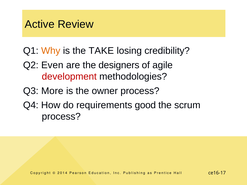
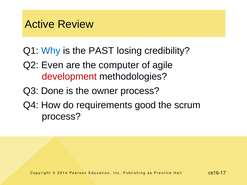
Why colour: orange -> blue (51, 51)
TAKE: TAKE -> PAST (101, 51)
designers: designers -> computer (119, 65)
More: More -> Done (52, 91)
